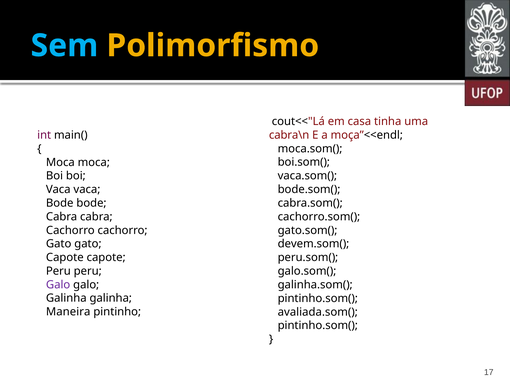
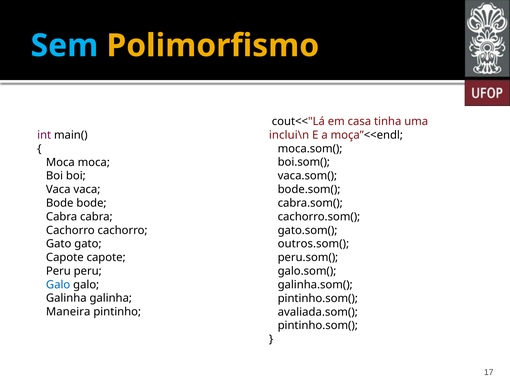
cabra\n: cabra\n -> inclui\n (289, 135)
devem.som(: devem.som( -> outros.som( (313, 244)
Galo colour: purple -> blue (58, 284)
